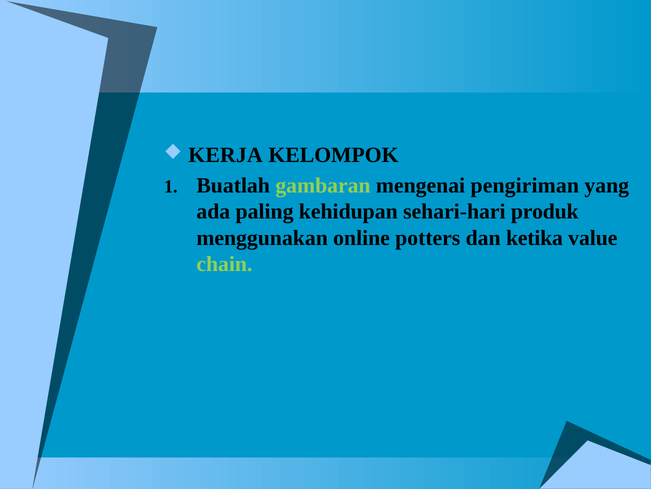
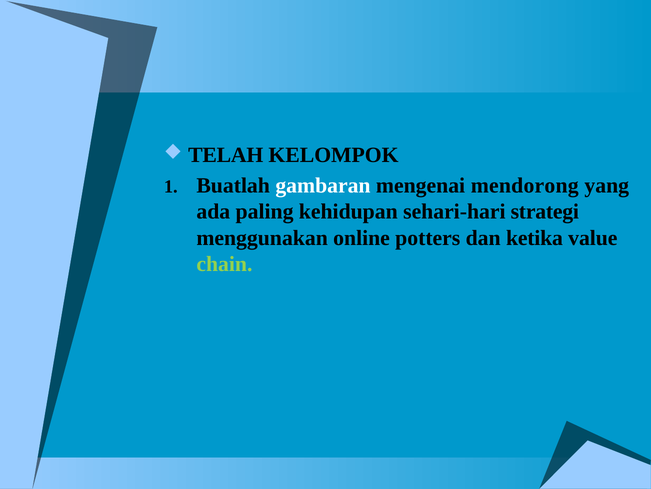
KERJA: KERJA -> TELAH (226, 155)
gambaran colour: light green -> white (323, 185)
pengiriman: pengiriman -> mendorong (525, 185)
produk: produk -> strategi (545, 211)
